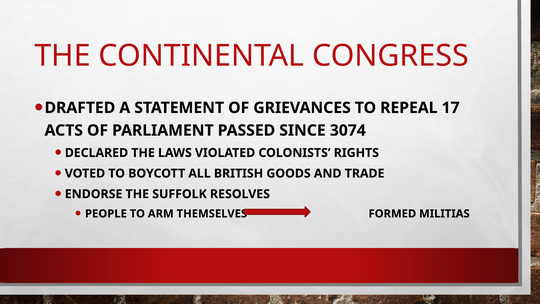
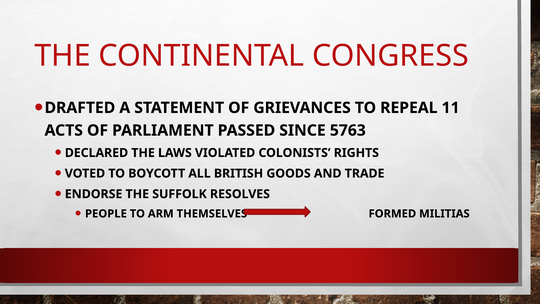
17: 17 -> 11 (451, 108)
3074: 3074 -> 5763 (348, 130)
